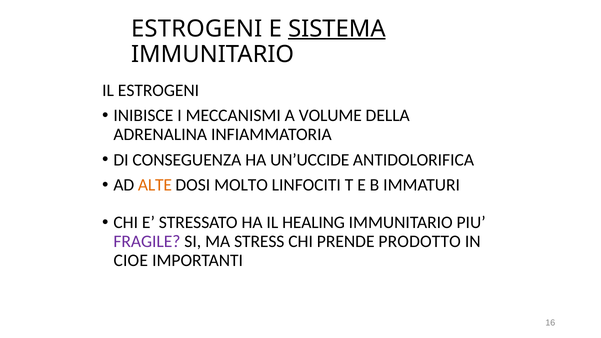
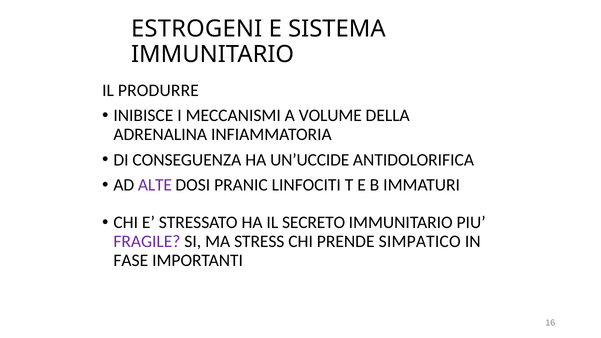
SISTEMA underline: present -> none (337, 29)
IL ESTROGENI: ESTROGENI -> PRODURRE (158, 91)
ALTE colour: orange -> purple (155, 185)
MOLTO: MOLTO -> PRANIC (241, 185)
HEALING: HEALING -> SECRETO (314, 223)
PRODOTTO: PRODOTTO -> SIMPATICO (420, 242)
CIOE: CIOE -> FASE (131, 260)
